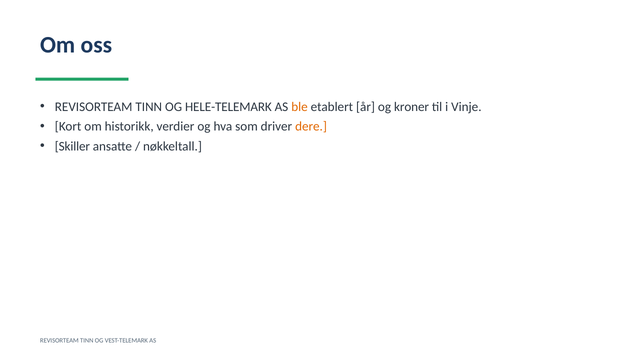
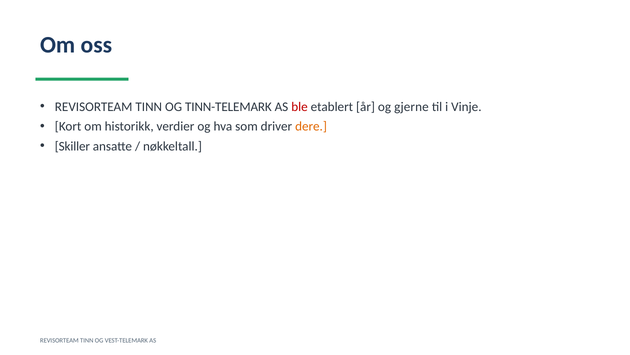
HELE-TELEMARK: HELE-TELEMARK -> TINN-TELEMARK (228, 107)
ble colour: orange -> red (300, 107)
kroner: kroner -> gjerne (411, 107)
